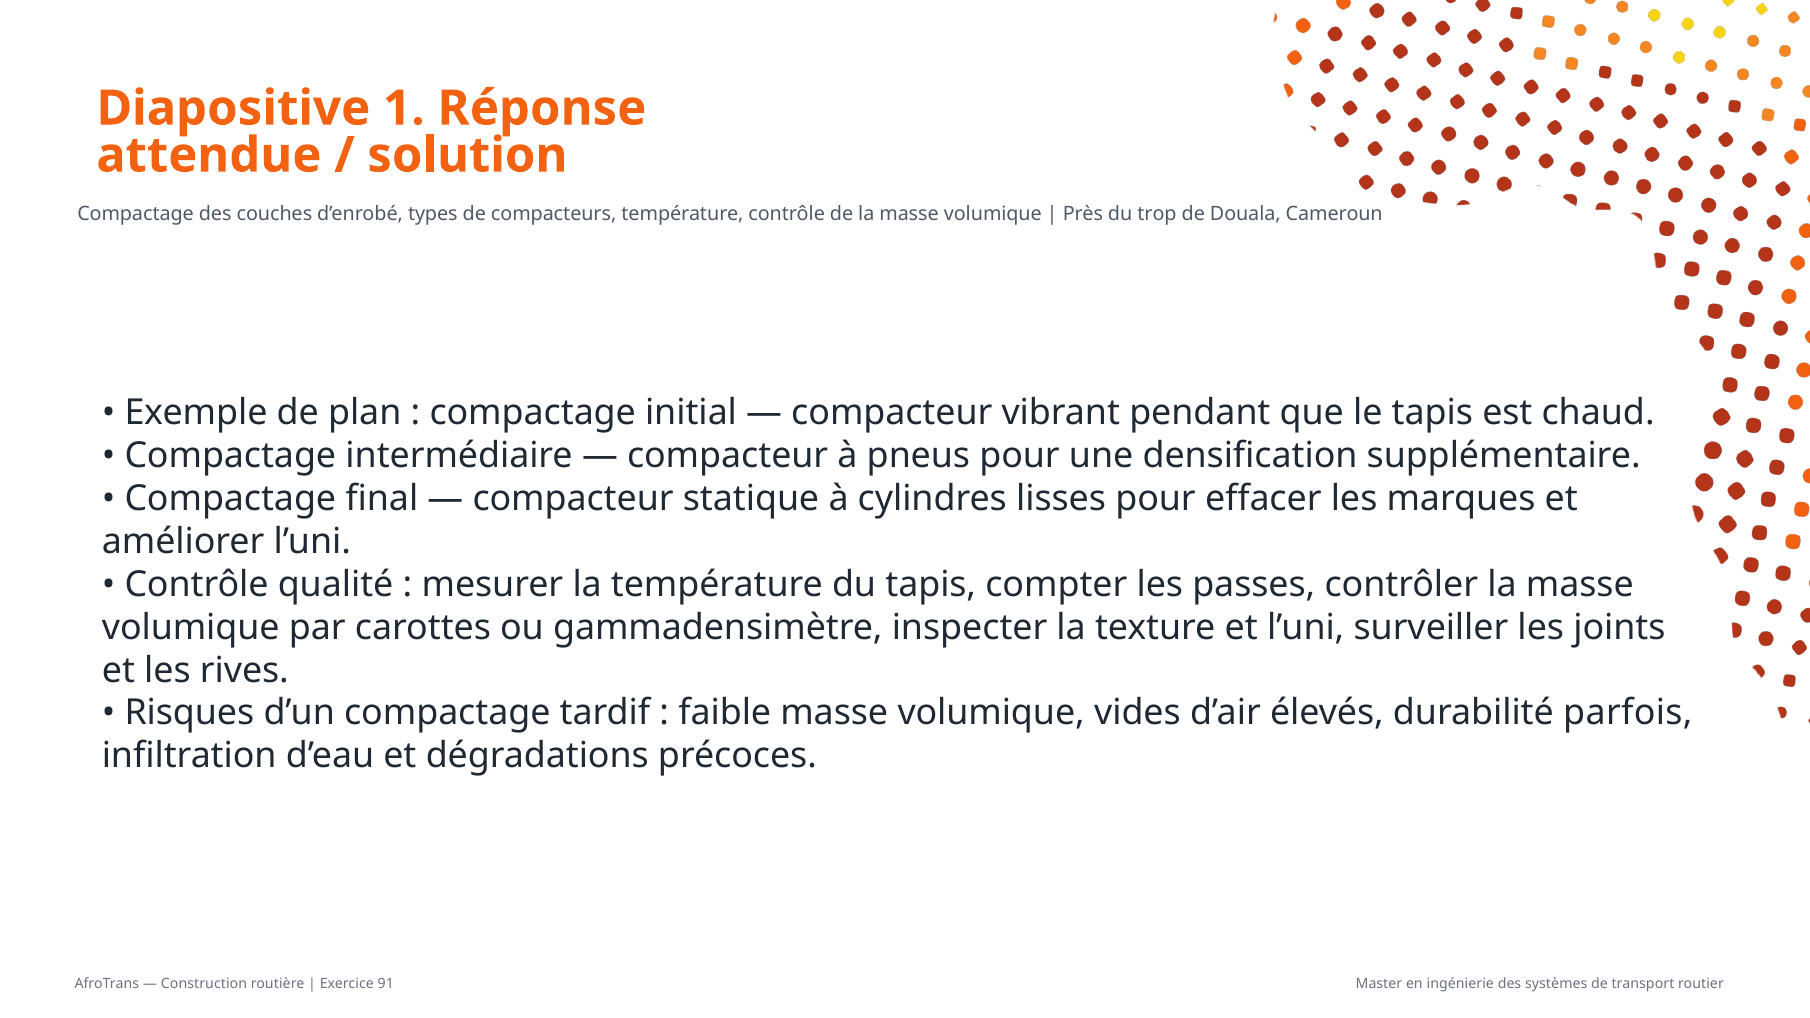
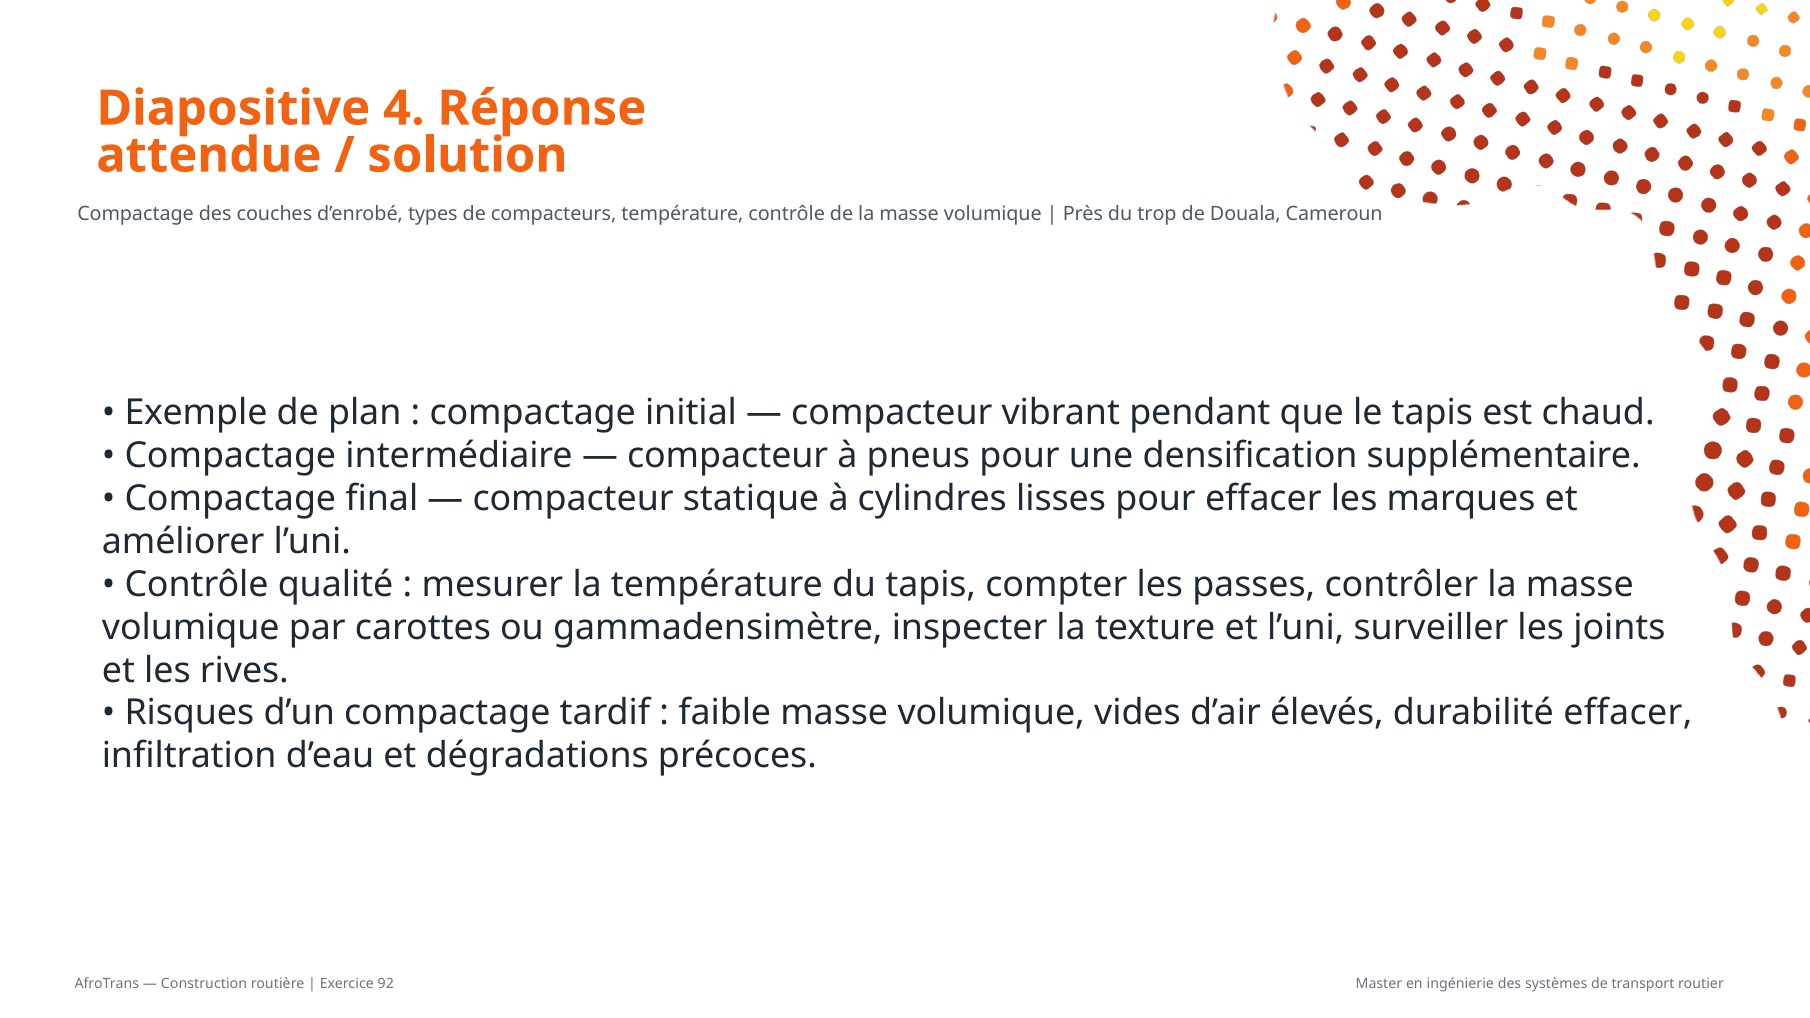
1: 1 -> 4 (404, 108)
durabilité parfois: parfois -> effacer (1628, 713)
91: 91 -> 92 (386, 984)
